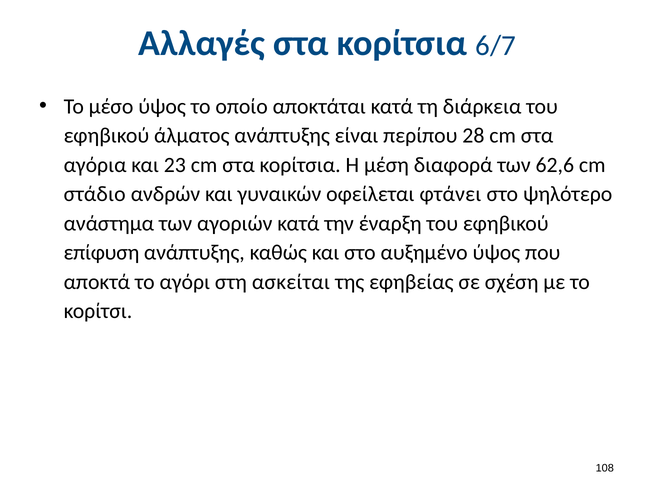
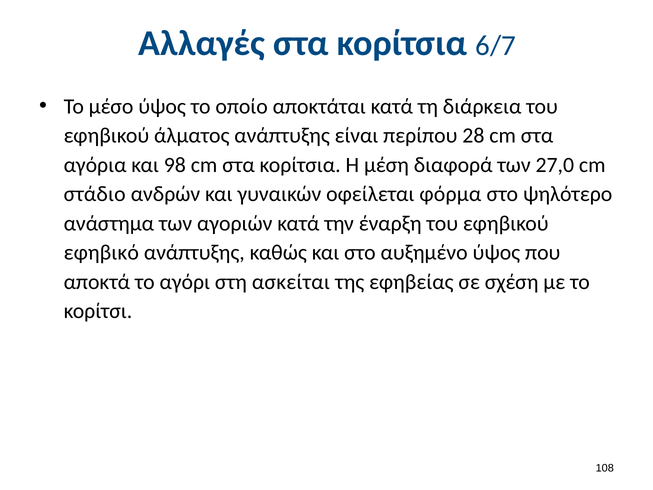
23: 23 -> 98 (175, 165)
62,6: 62,6 -> 27,0 (555, 165)
φτάνει: φτάνει -> φόρμα (450, 194)
επίφυση: επίφυση -> εφηβικό (101, 253)
